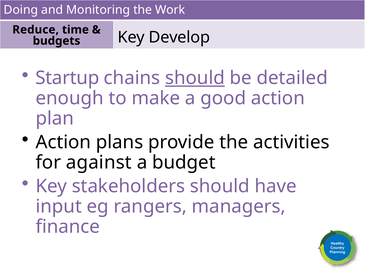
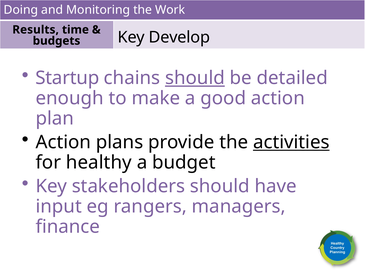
Reduce: Reduce -> Results (36, 30)
activities underline: none -> present (291, 143)
against: against -> healthy (99, 163)
